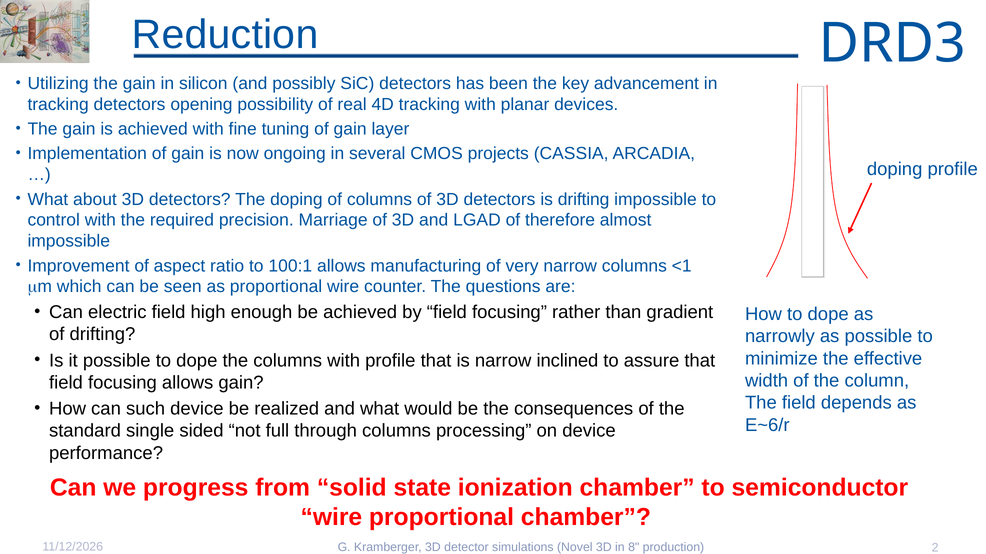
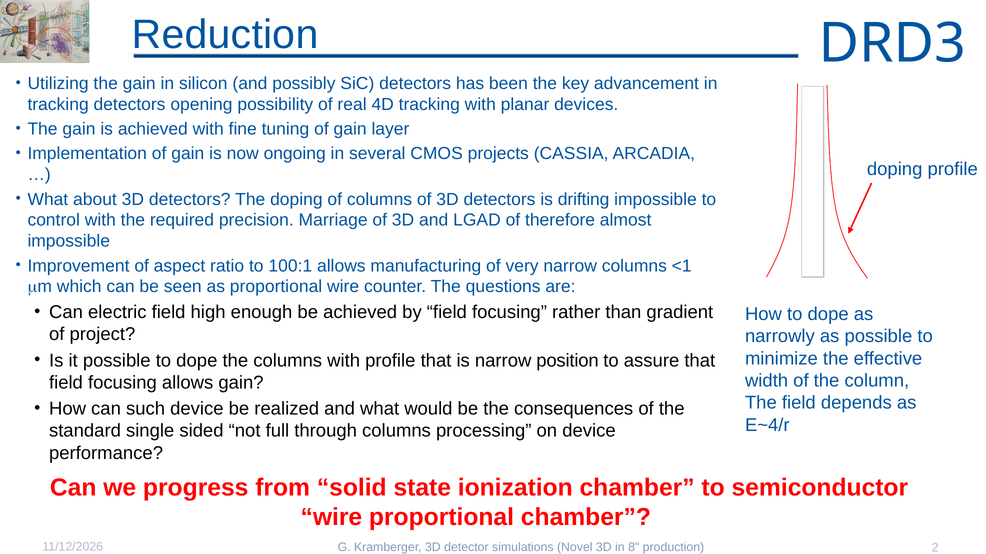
of drifting: drifting -> project (102, 335)
inclined: inclined -> position (567, 361)
E~6/r: E~6/r -> E~4/r (767, 425)
